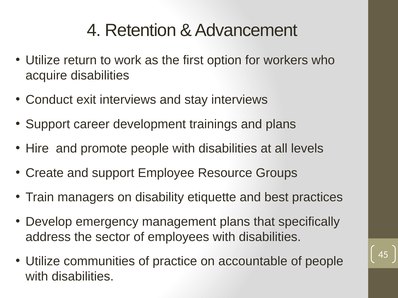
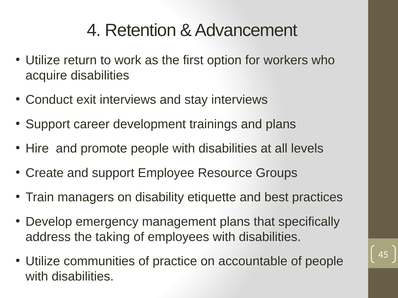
sector: sector -> taking (113, 237)
